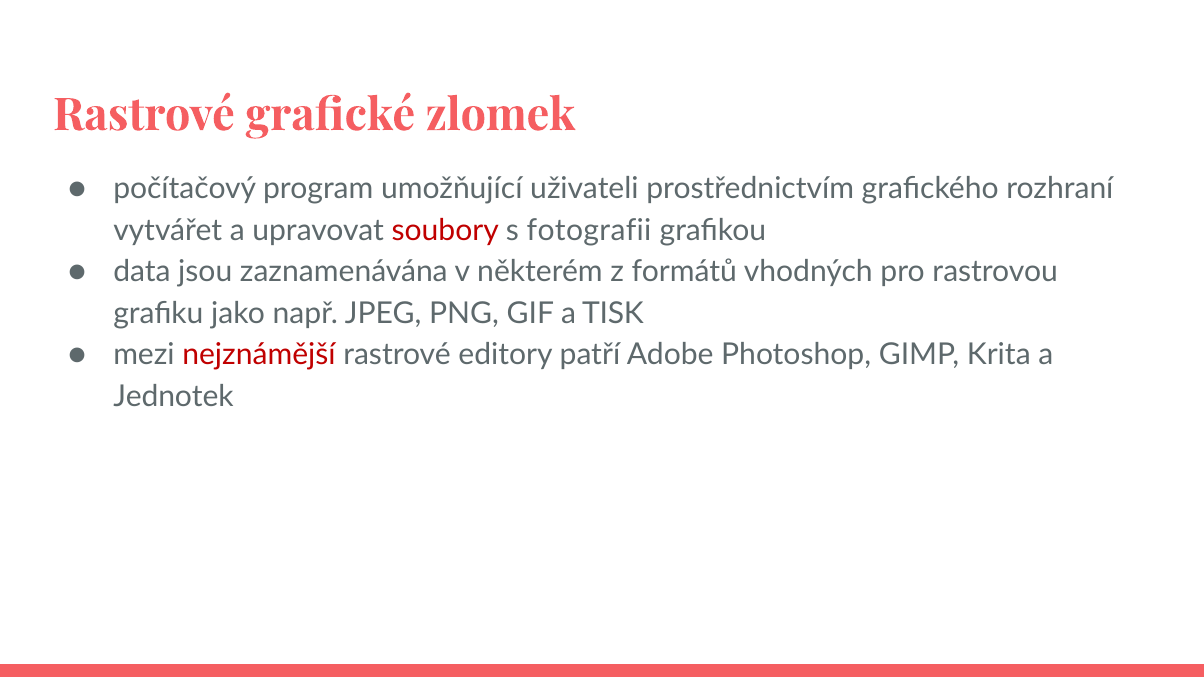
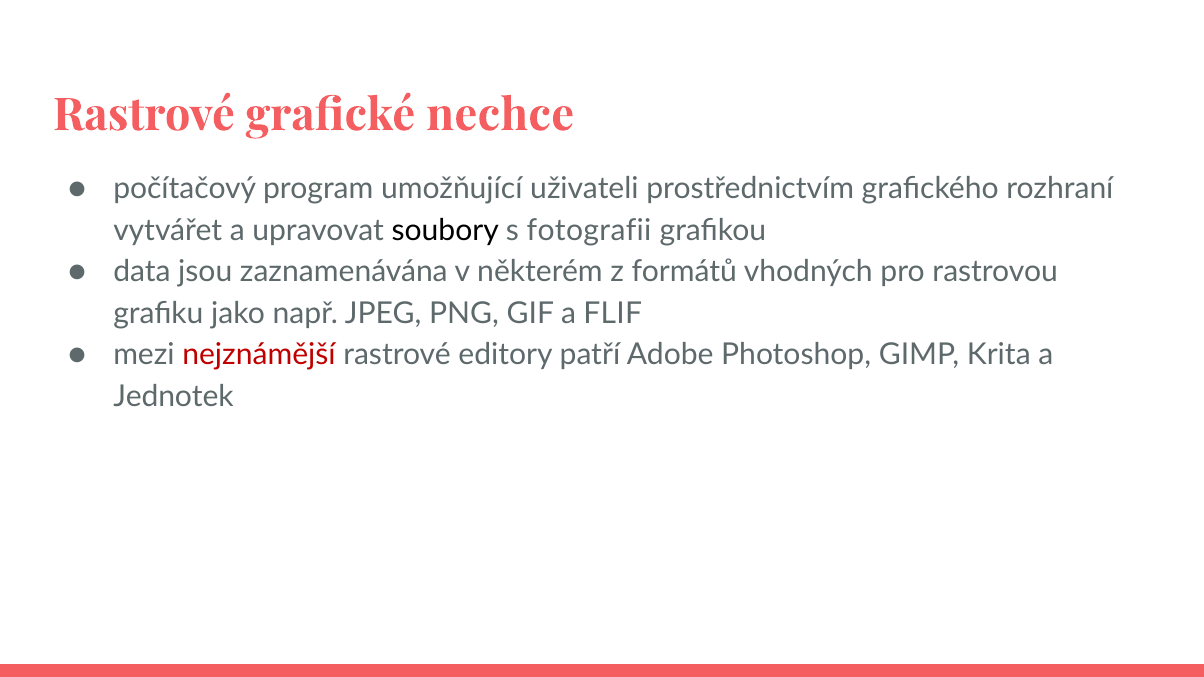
zlomek: zlomek -> nechce (500, 115)
soubory colour: red -> black (445, 230)
TISK: TISK -> FLIF (613, 314)
